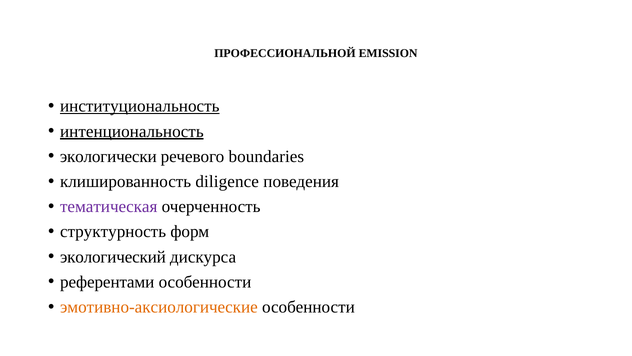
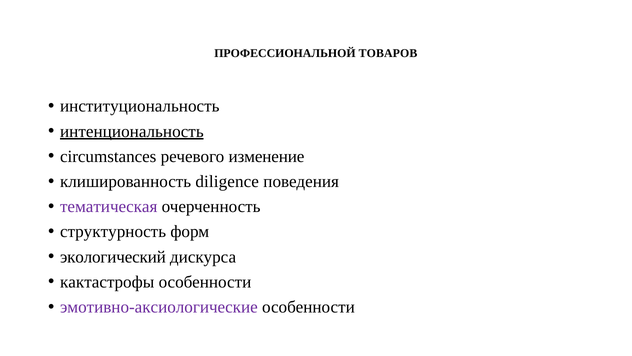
EMISSION: EMISSION -> ТОВАРОВ (388, 53)
институциональность underline: present -> none (140, 106)
экологически: экологически -> circumstances (108, 156)
boundaries: boundaries -> изменение (266, 156)
референтами: референтами -> кактастрофы (107, 282)
эмотивно-аксиологические colour: orange -> purple (159, 307)
